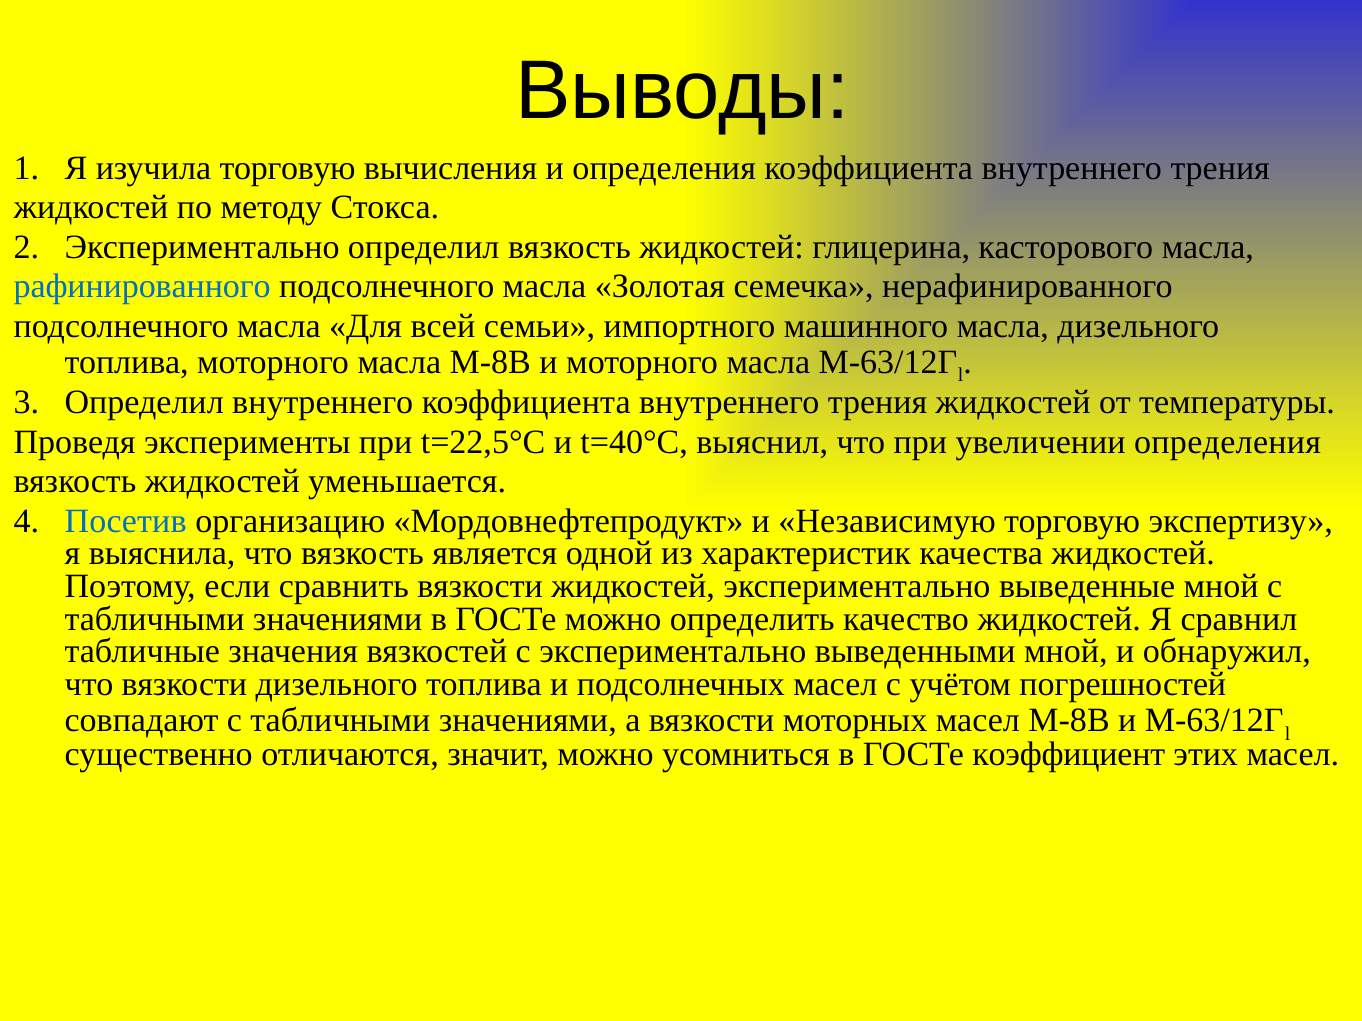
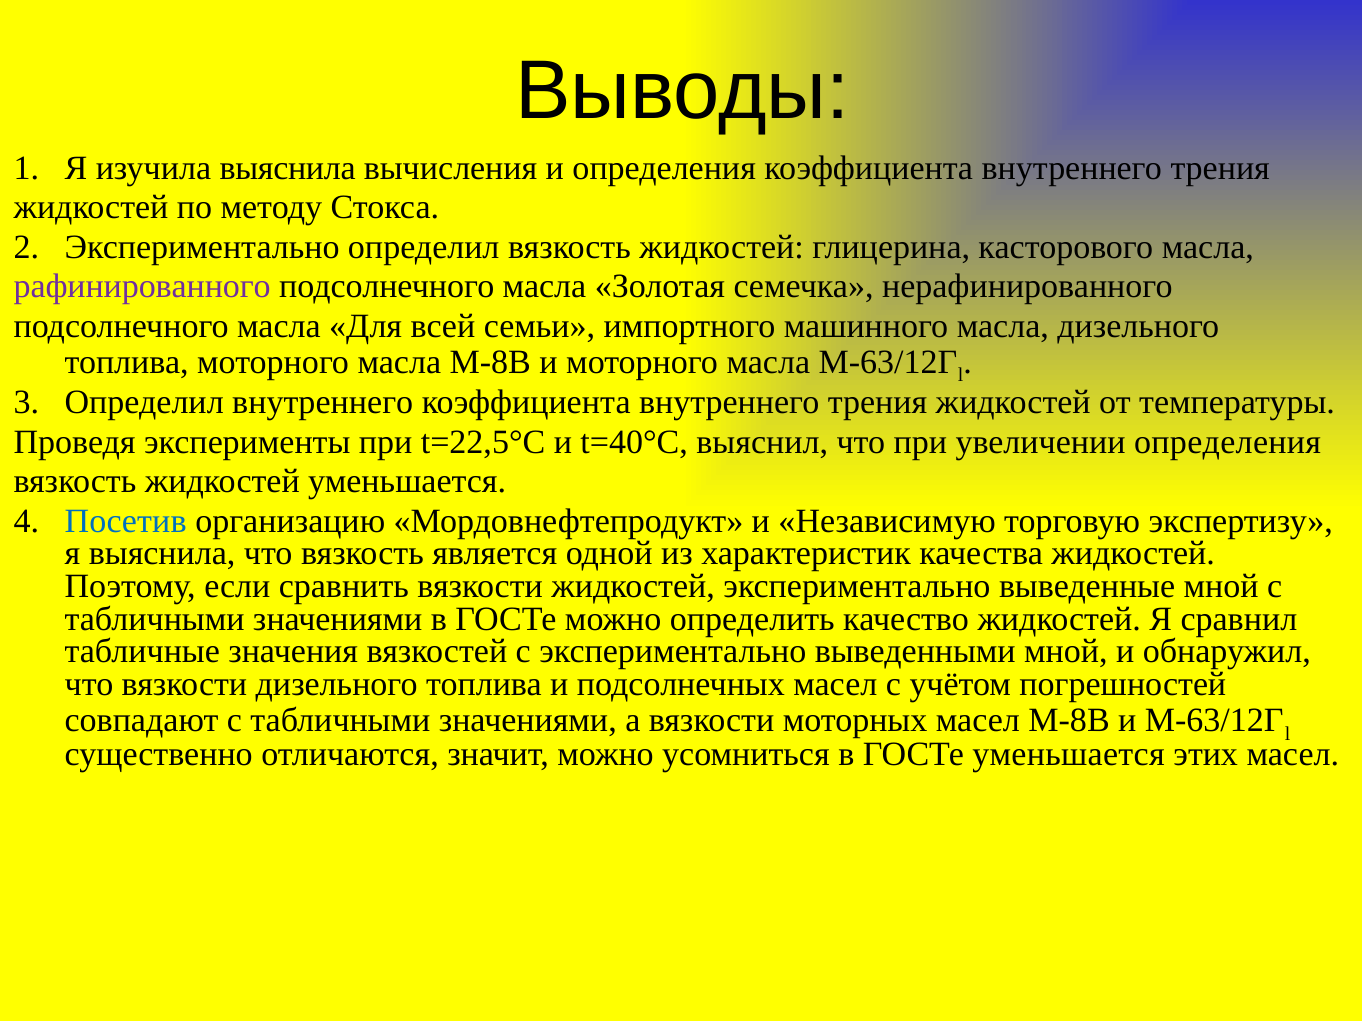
изучила торговую: торговую -> выяснила (288, 168)
рафинированного colour: blue -> purple (142, 286)
ГОСТе коэффициент: коэффициент -> уменьшается (1069, 755)
